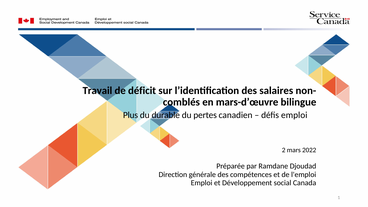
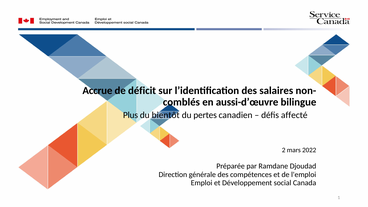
Travail: Travail -> Accrue (97, 90)
mars-d’œuvre: mars-d’œuvre -> aussi-d’œuvre (247, 102)
durable: durable -> bientôt (166, 115)
défis emploi: emploi -> affecté (294, 115)
